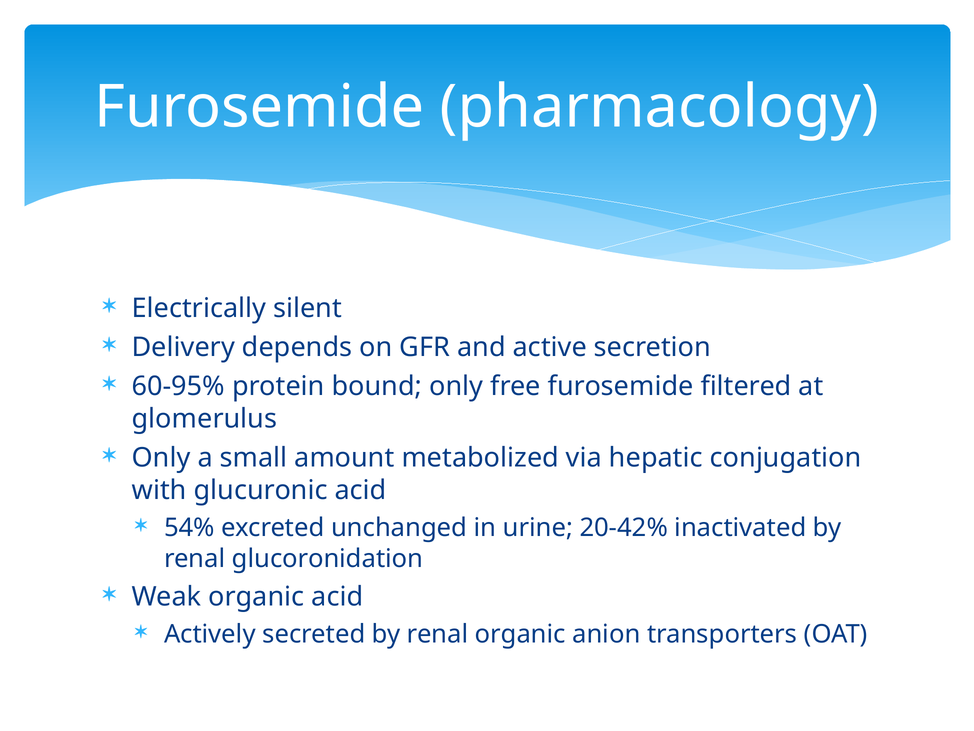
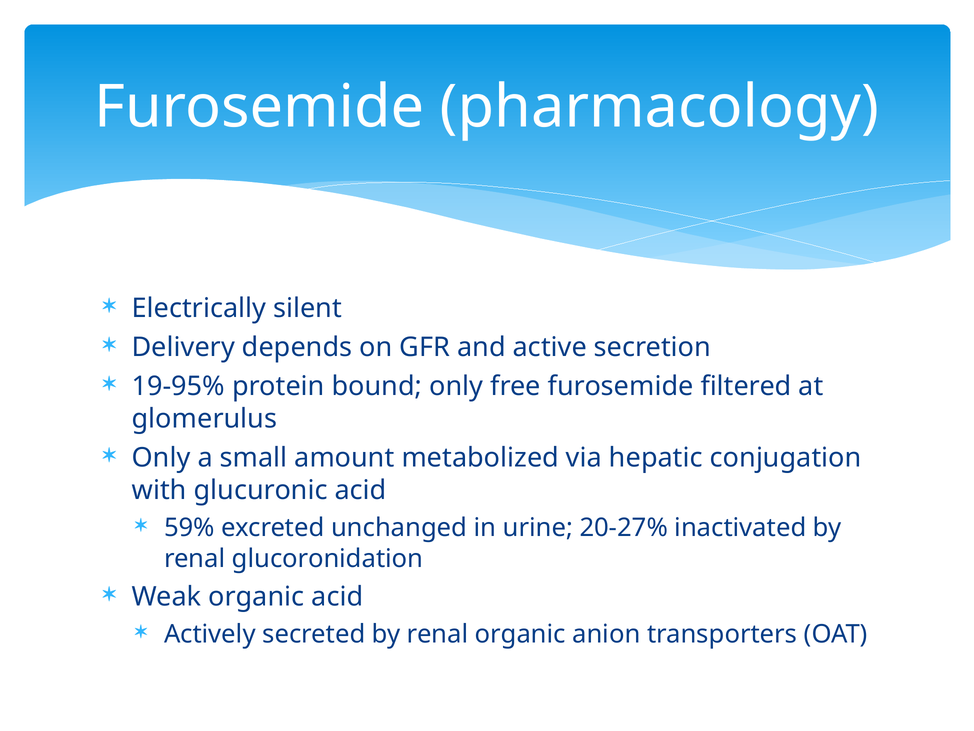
60-95%: 60-95% -> 19-95% (178, 386)
54%: 54% -> 59% (189, 527)
20-42%: 20-42% -> 20-27% (624, 527)
